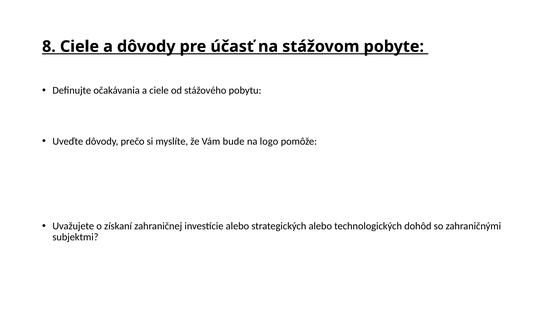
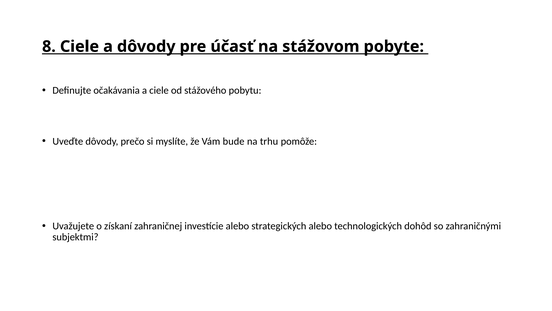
logo: logo -> trhu (269, 141)
